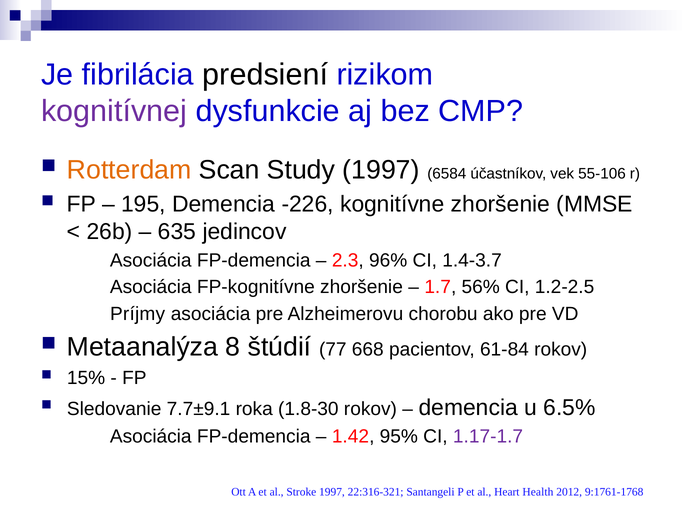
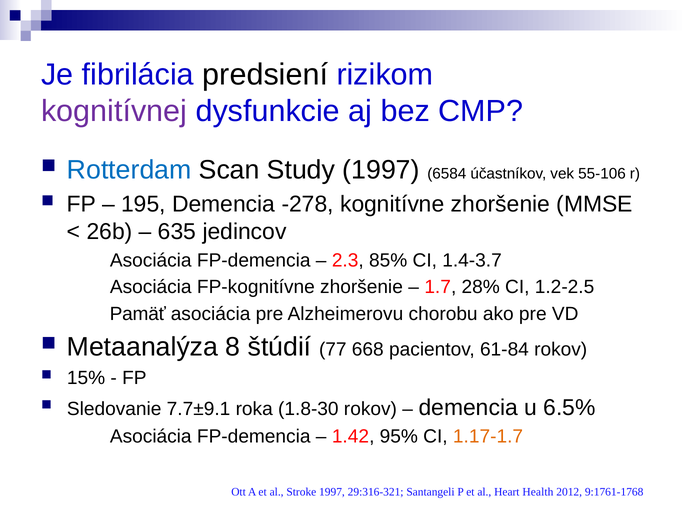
Rotterdam colour: orange -> blue (129, 170)
-226: -226 -> -278 (308, 204)
96%: 96% -> 85% (388, 260)
56%: 56% -> 28% (481, 287)
Príjmy: Príjmy -> Pamäť (138, 314)
1.17-1.7 colour: purple -> orange (488, 437)
22:316-321: 22:316-321 -> 29:316-321 (376, 492)
